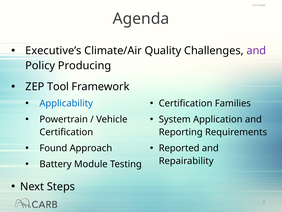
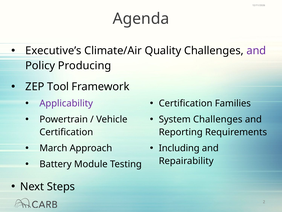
Applicability colour: blue -> purple (66, 103)
System Application: Application -> Challenges (218, 119)
Found: Found -> March (53, 148)
Reported: Reported -> Including (179, 148)
